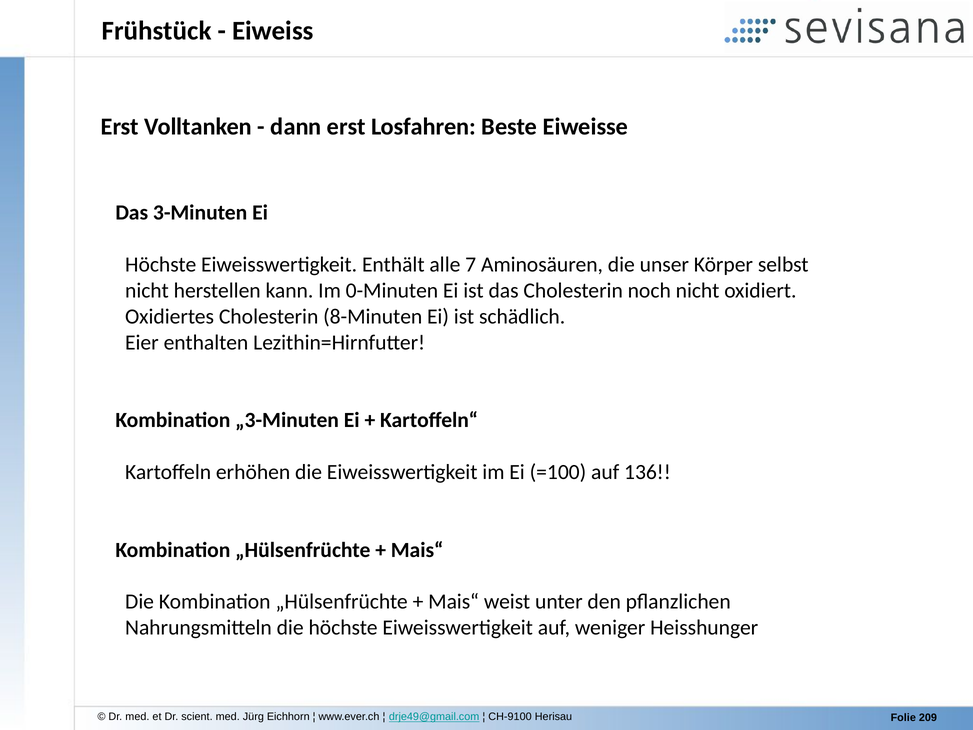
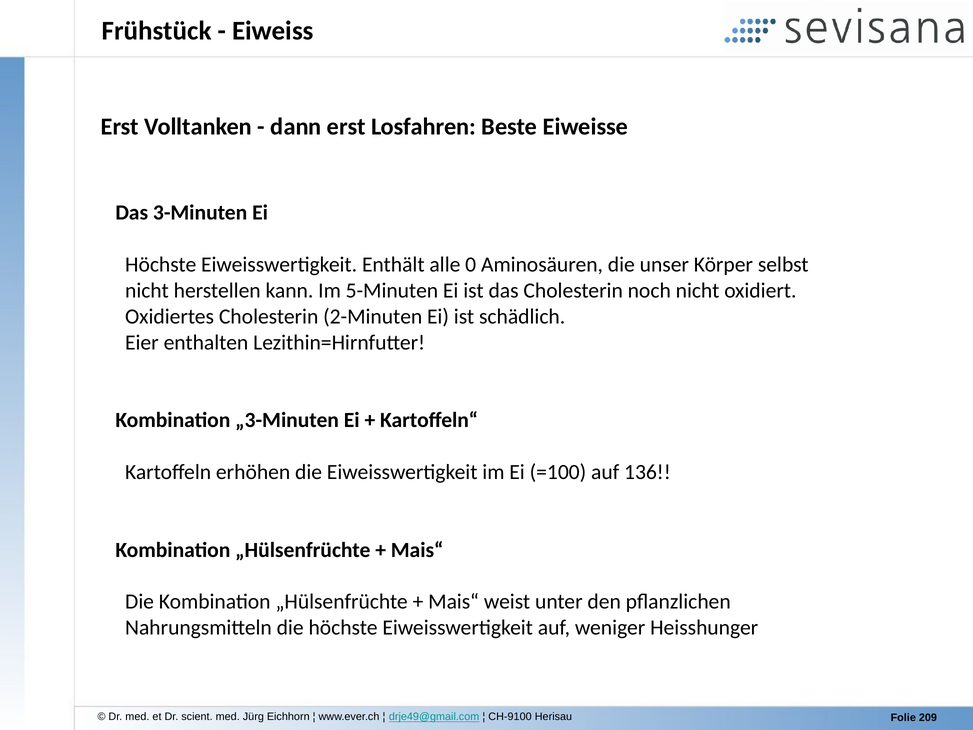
7: 7 -> 0 (471, 265)
0-Minuten: 0-Minuten -> 5-Minuten (392, 290)
8-Minuten: 8-Minuten -> 2-Minuten (373, 316)
